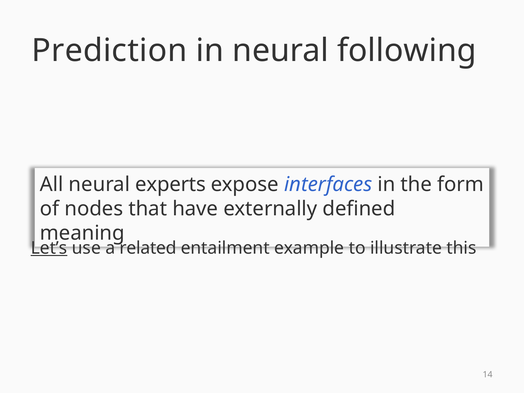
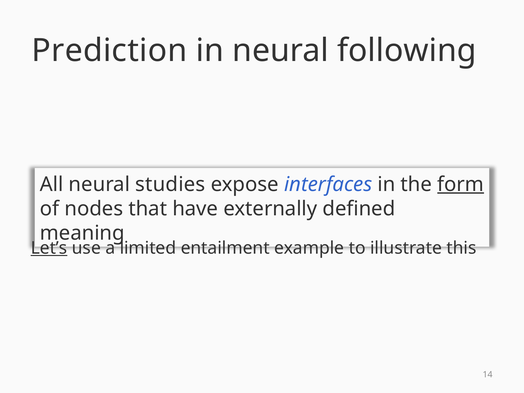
experts: experts -> studies (170, 184)
form underline: none -> present (461, 184)
related: related -> limited (148, 248)
